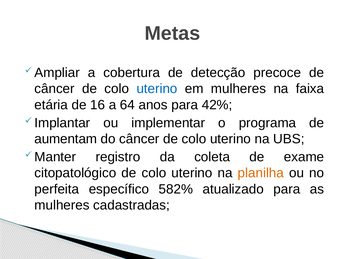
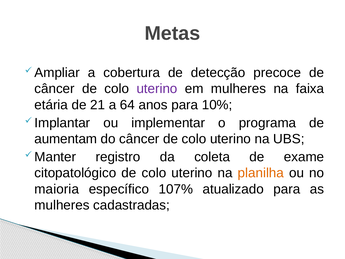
uterino colour: blue -> purple (157, 89)
16: 16 -> 21 (98, 105)
42%: 42% -> 10% (217, 105)
perfeita: perfeita -> maioria (57, 189)
582%: 582% -> 107% (176, 189)
